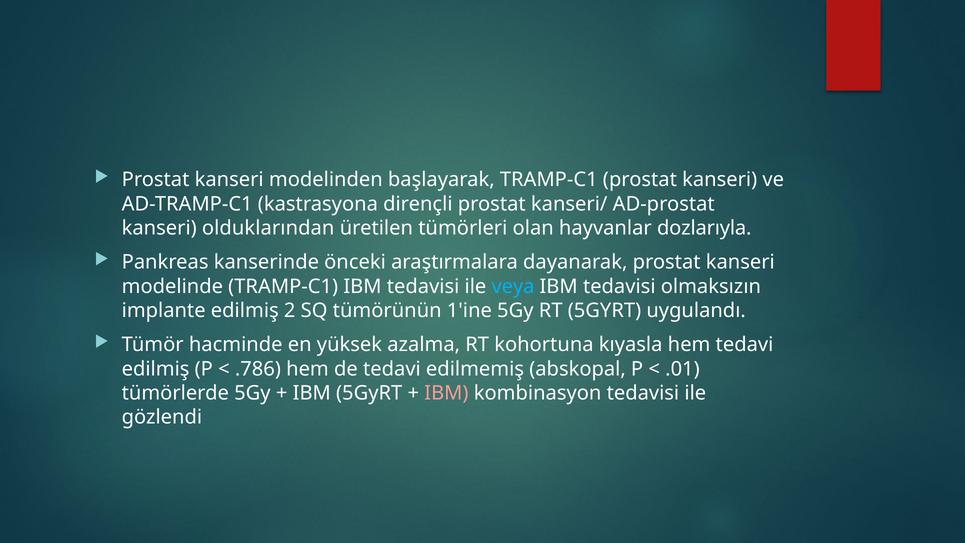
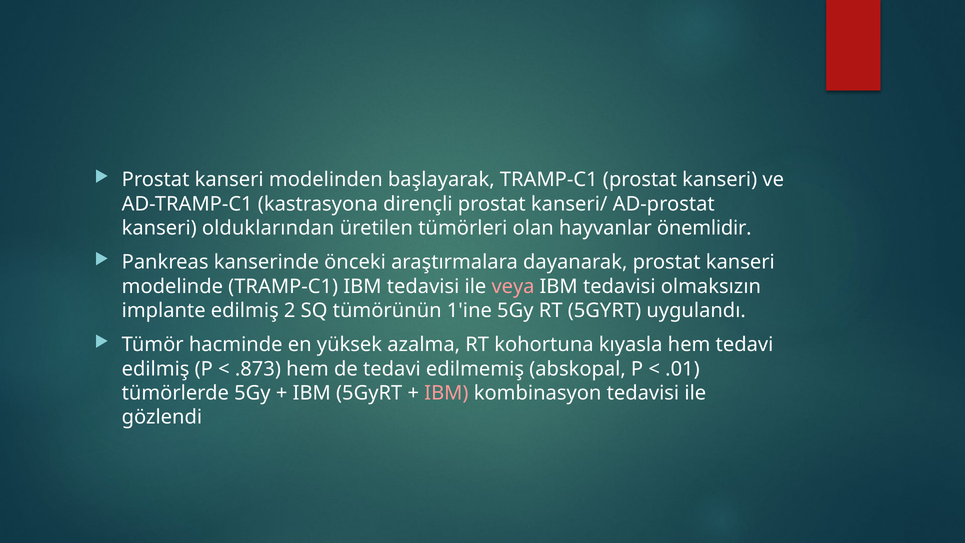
dozlarıyla: dozlarıyla -> önemlidir (704, 228)
veya colour: light blue -> pink (513, 286)
.786: .786 -> .873 (258, 369)
